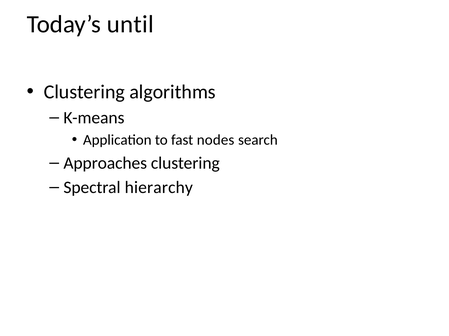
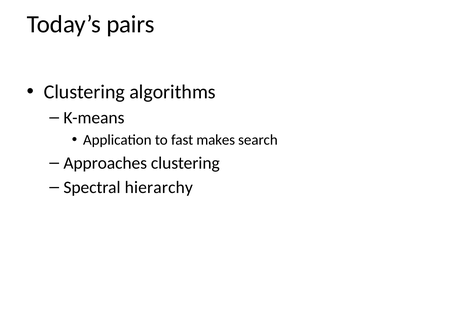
until: until -> pairs (131, 24)
nodes: nodes -> makes (216, 140)
